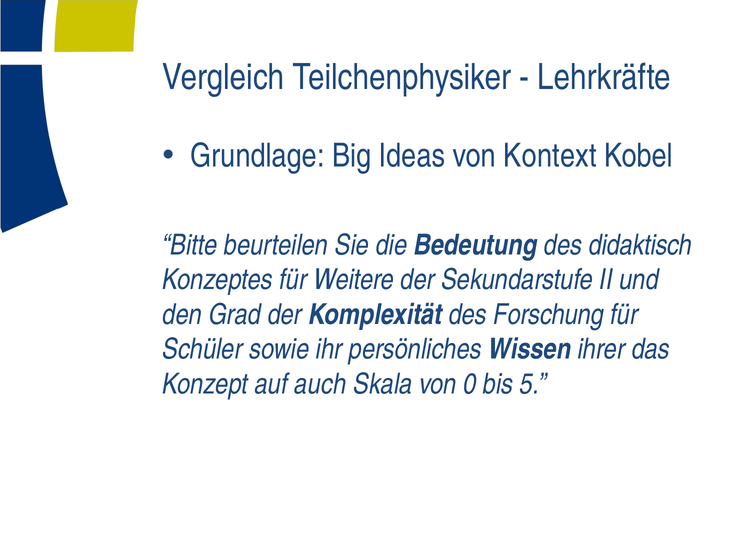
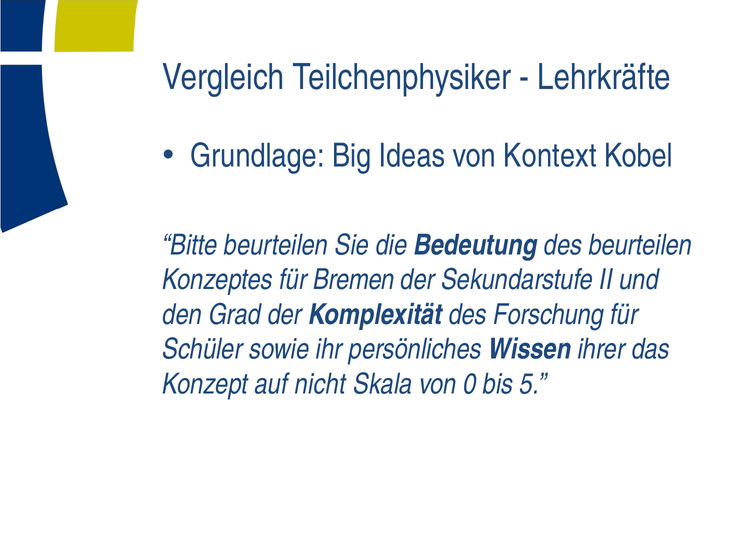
des didaktisch: didaktisch -> beurteilen (640, 245)
Weitere: Weitere -> Bremen (354, 280)
auch: auch -> nicht (320, 384)
